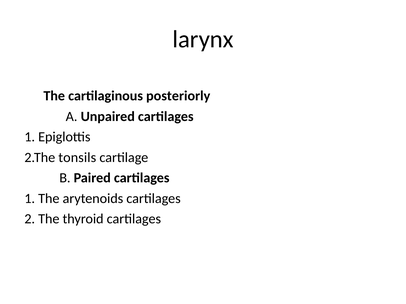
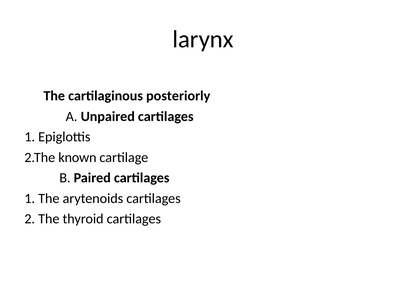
tonsils: tonsils -> known (77, 158)
